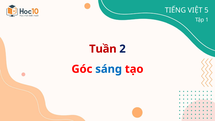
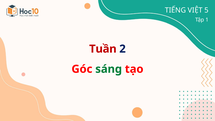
sáng colour: blue -> green (109, 69)
